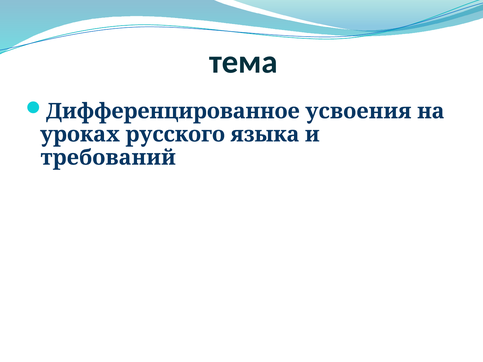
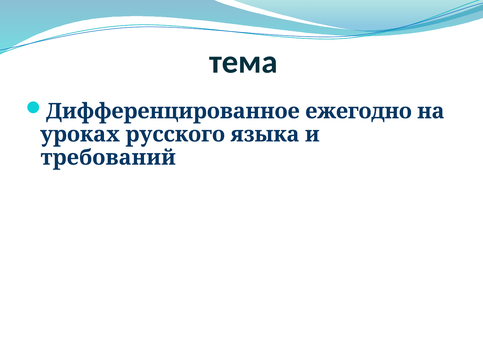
усвоения: усвоения -> ежегодно (359, 111)
